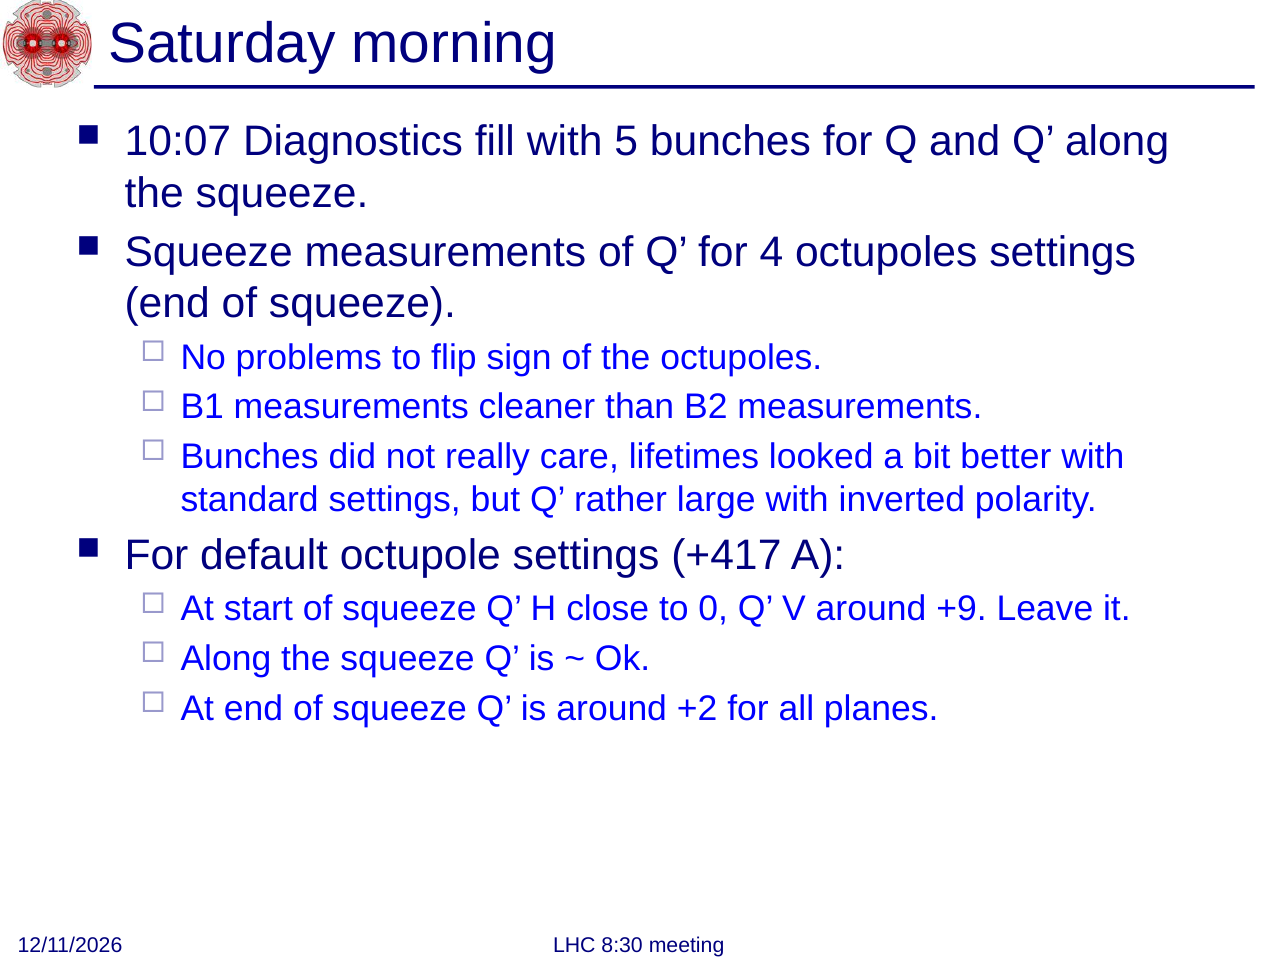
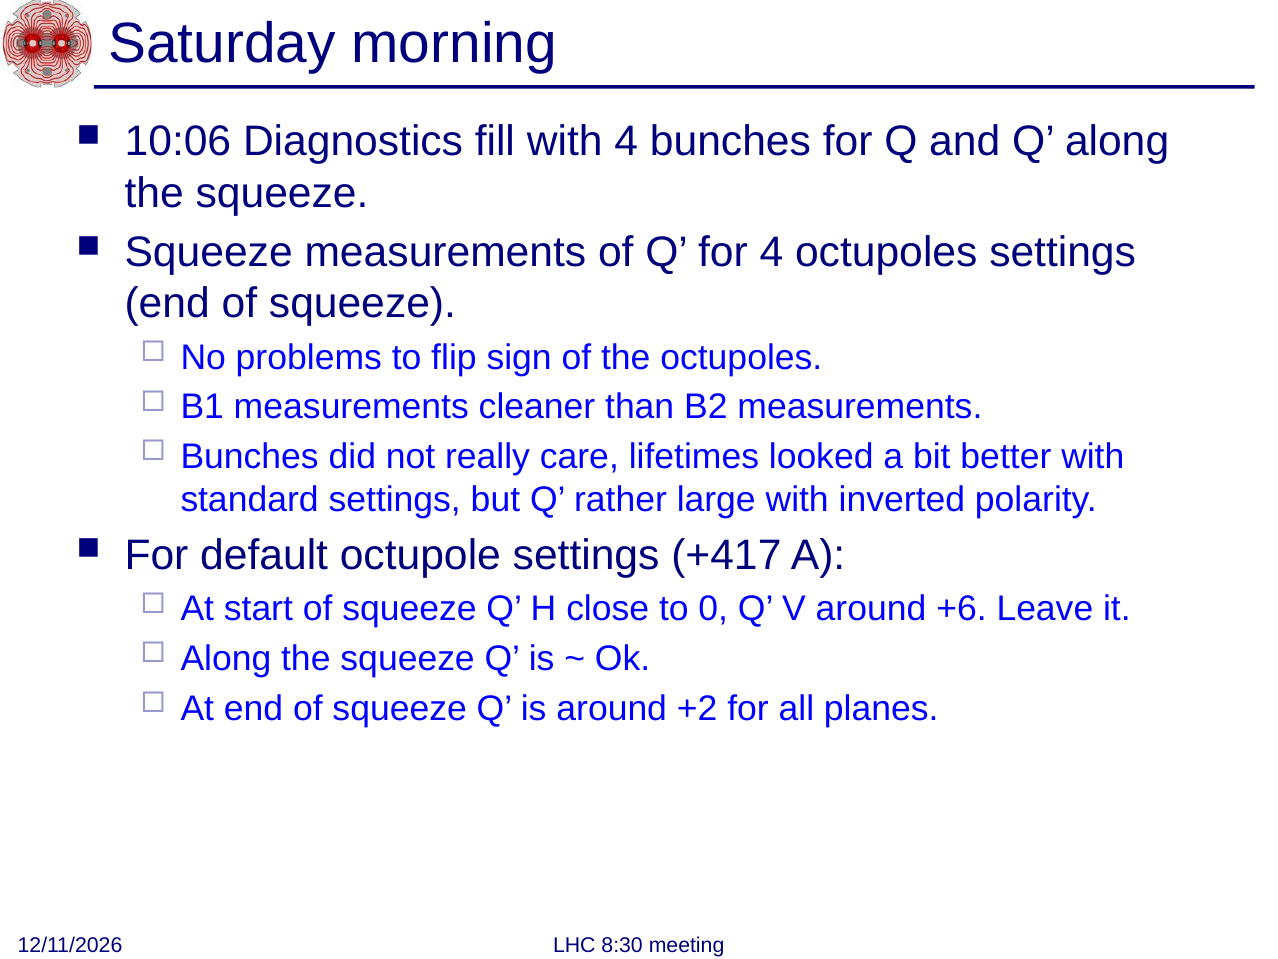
10:07: 10:07 -> 10:06 (178, 142)
with 5: 5 -> 4 (626, 142)
+9: +9 -> +6 (961, 609)
